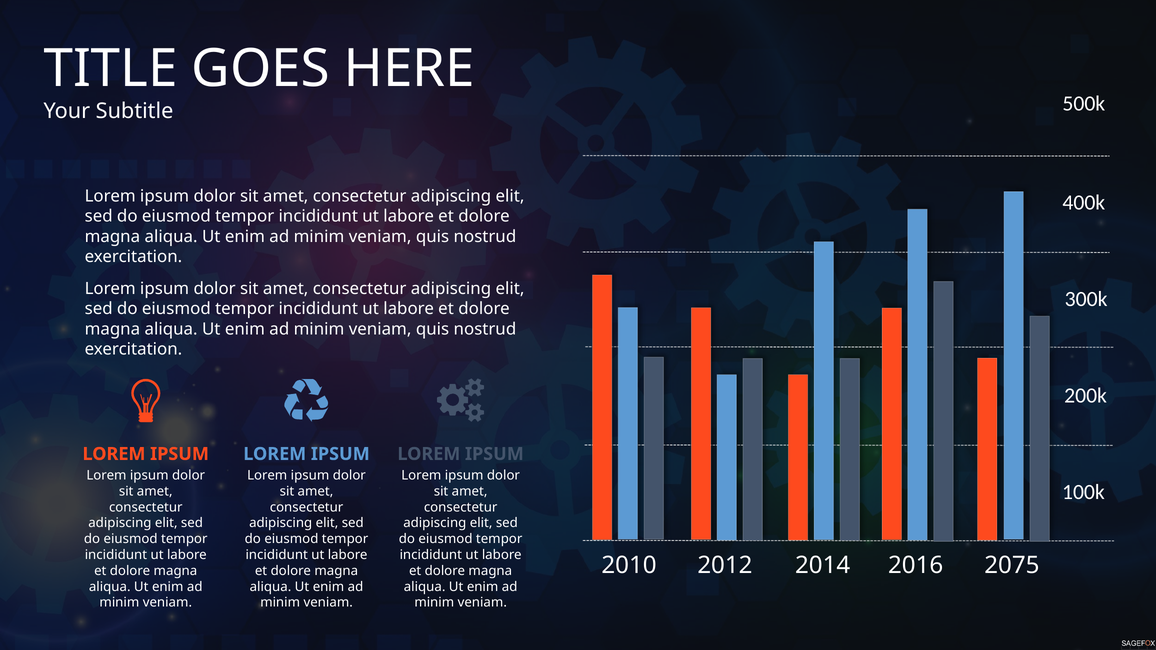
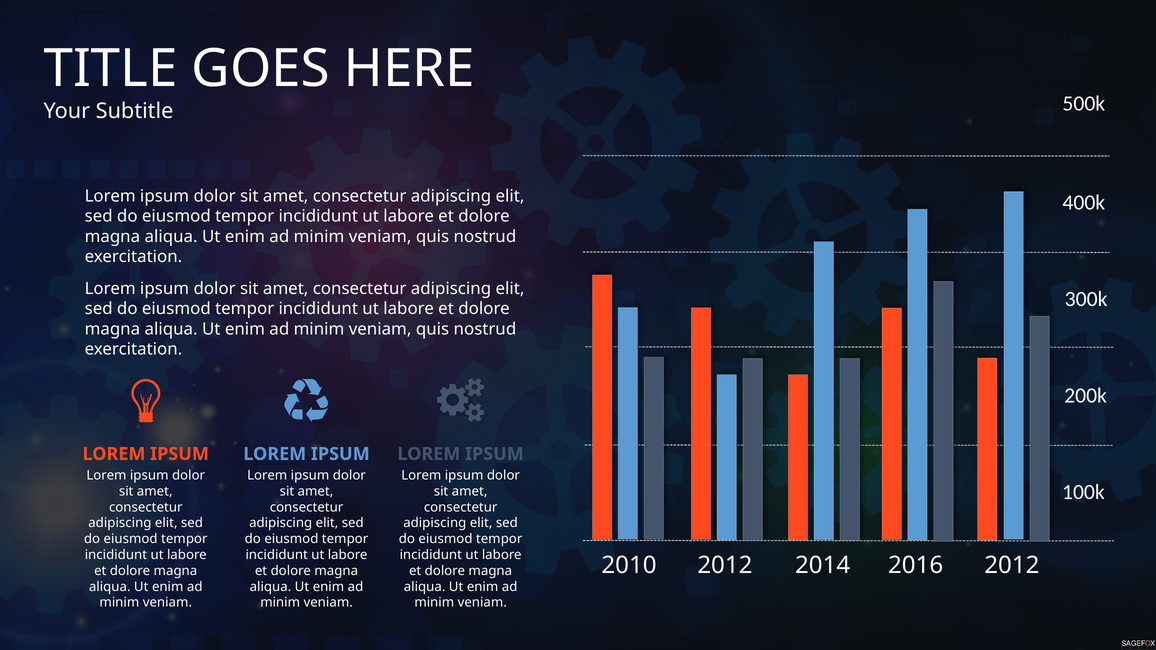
2016 2075: 2075 -> 2012 (1012, 565)
